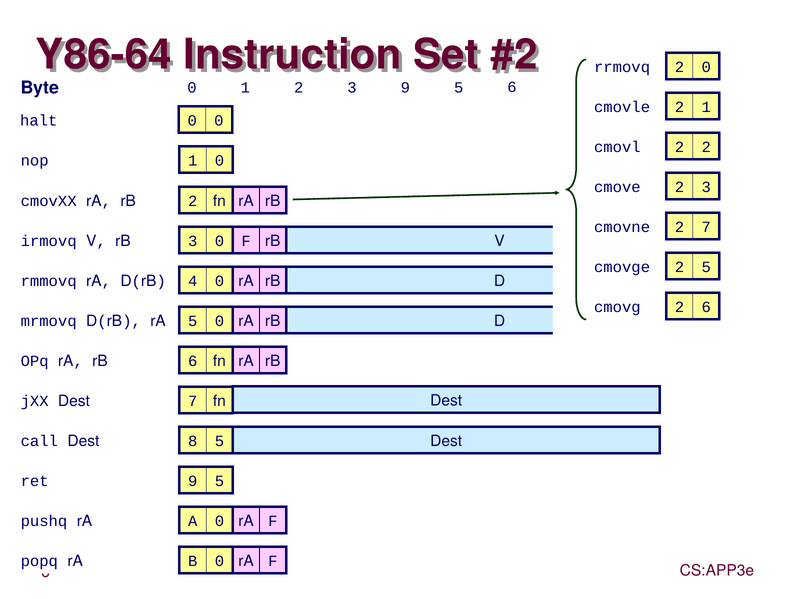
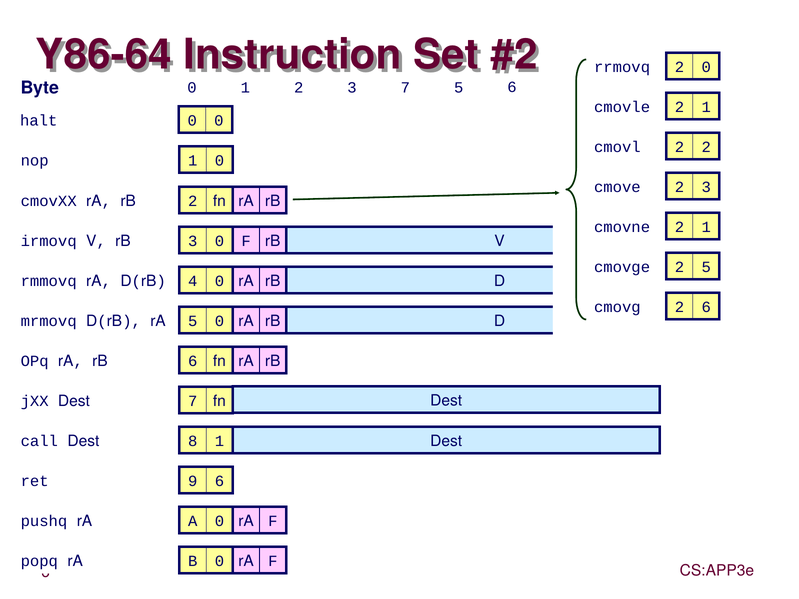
3 9: 9 -> 7 (405, 88)
cmovne 2 7: 7 -> 1 (706, 227)
8 5: 5 -> 1 (219, 441)
ret 9 5: 5 -> 6 (219, 481)
